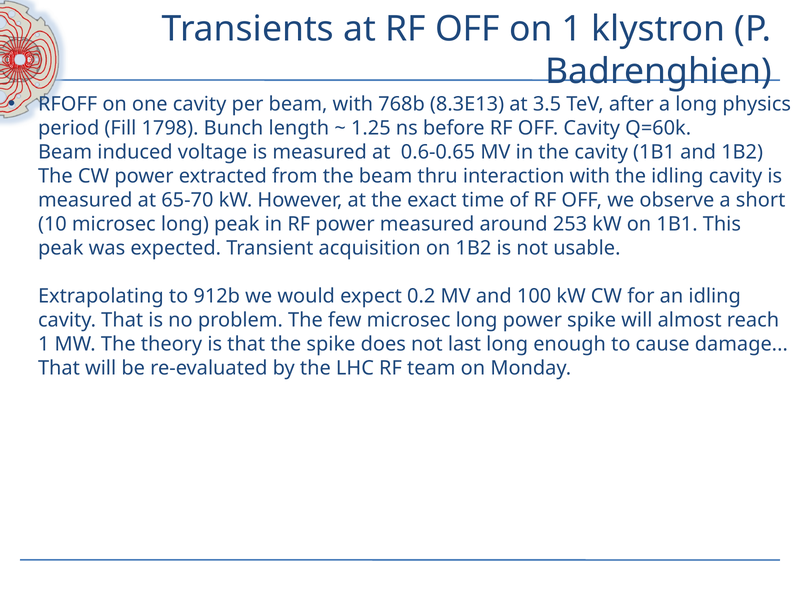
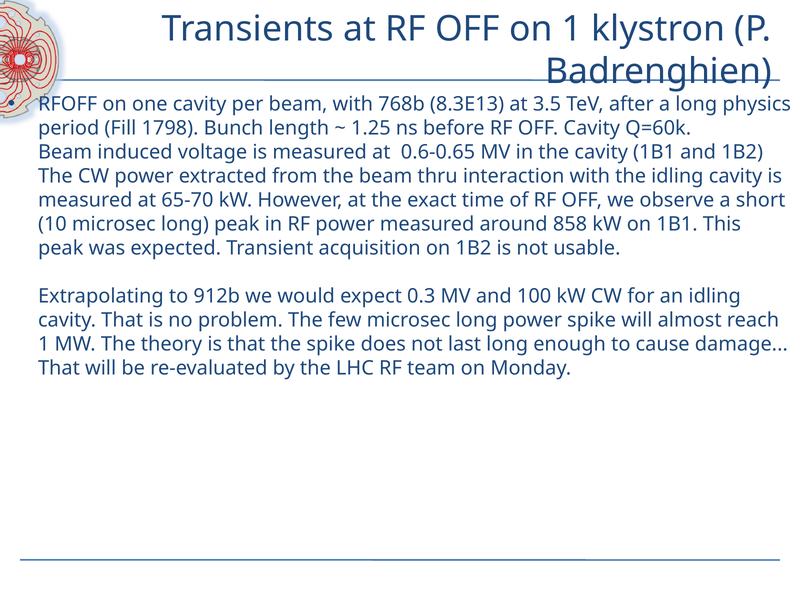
253: 253 -> 858 (570, 224)
0.2: 0.2 -> 0.3 (421, 296)
